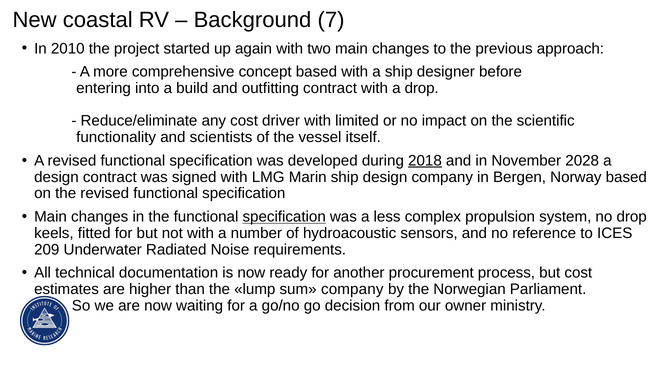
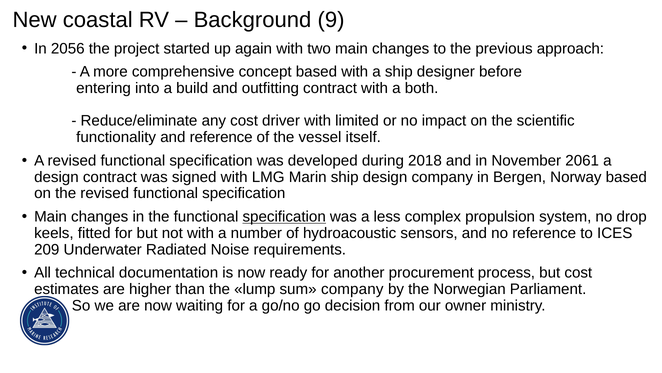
7: 7 -> 9 (331, 20)
2010: 2010 -> 2056 (68, 48)
a drop: drop -> both (422, 88)
and scientists: scientists -> reference (221, 137)
2018 underline: present -> none (425, 160)
2028: 2028 -> 2061 (582, 160)
